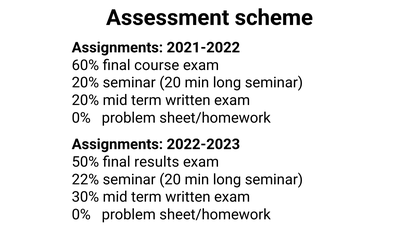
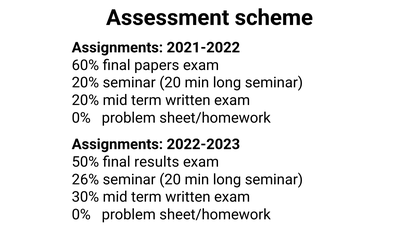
course: course -> papers (157, 65)
22%: 22% -> 26% (85, 180)
